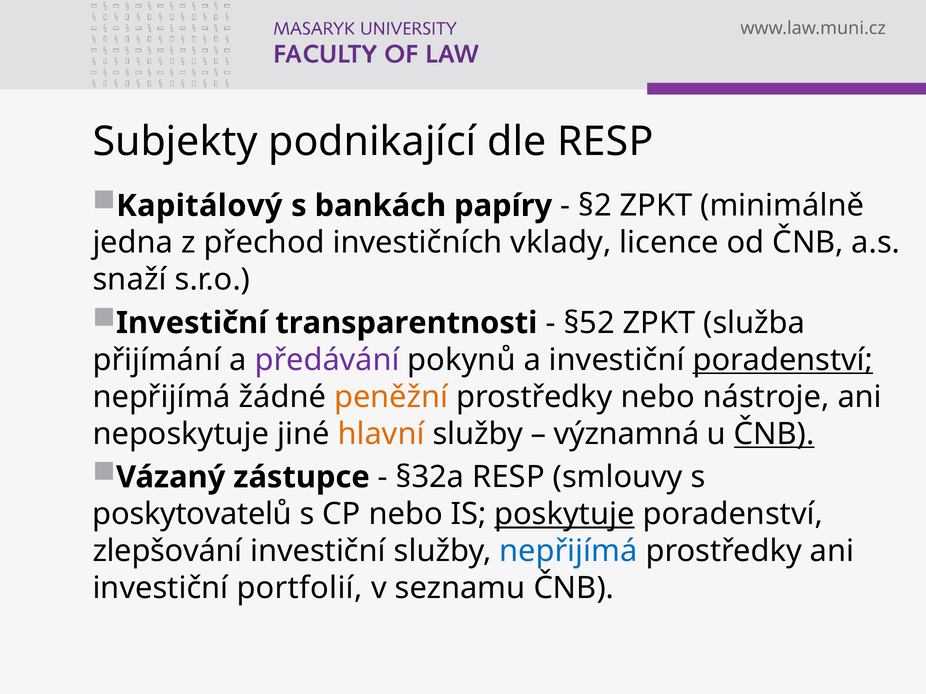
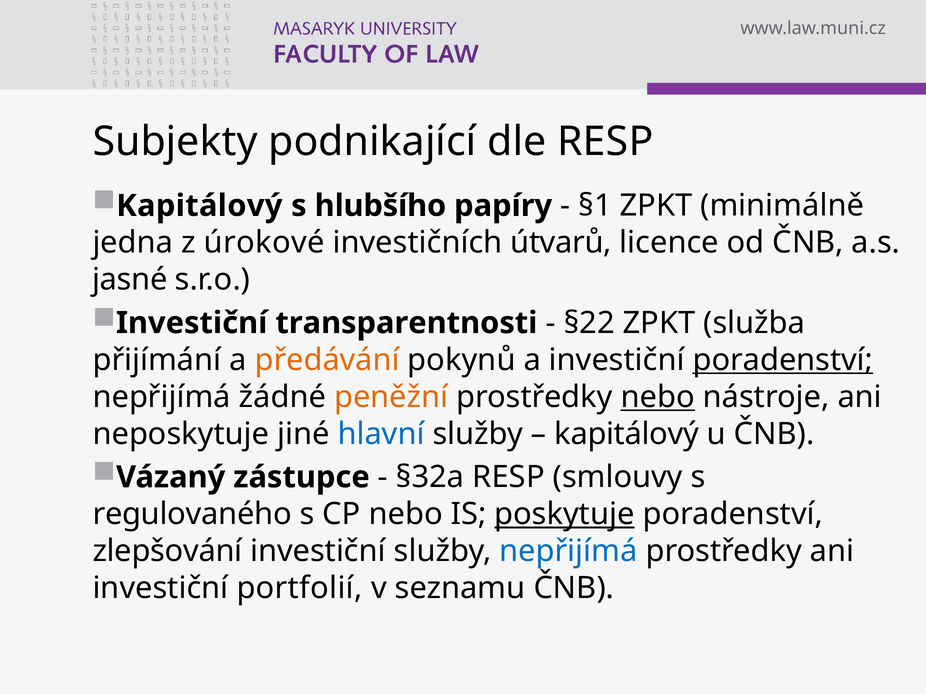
bankách: bankách -> hlubšího (380, 206)
§2: §2 -> §1 (595, 206)
přechod: přechod -> úrokové (264, 243)
vklady: vklady -> útvarů (561, 243)
snaží: snaží -> jasné (130, 280)
§52: §52 -> §22 (589, 323)
předávání colour: purple -> orange (327, 360)
nebo underline: none -> present (658, 397)
hlavní colour: orange -> blue (381, 434)
významná: významná -> kapitálový (627, 434)
ČNB underline: present -> none (774, 434)
poskytovatelů: poskytovatelů -> regulovaného (192, 515)
